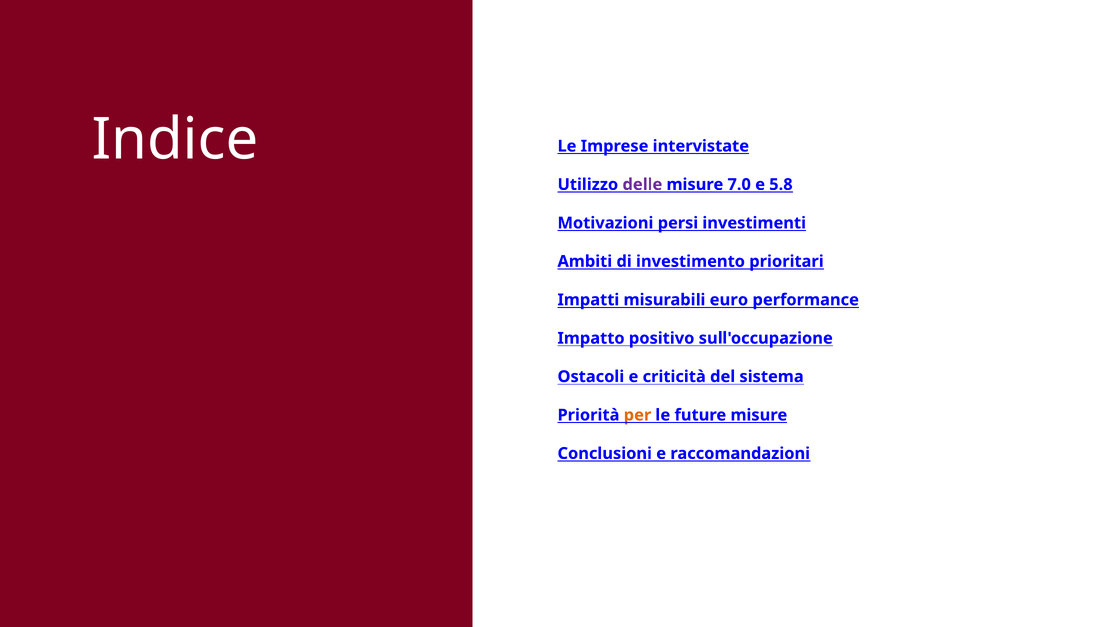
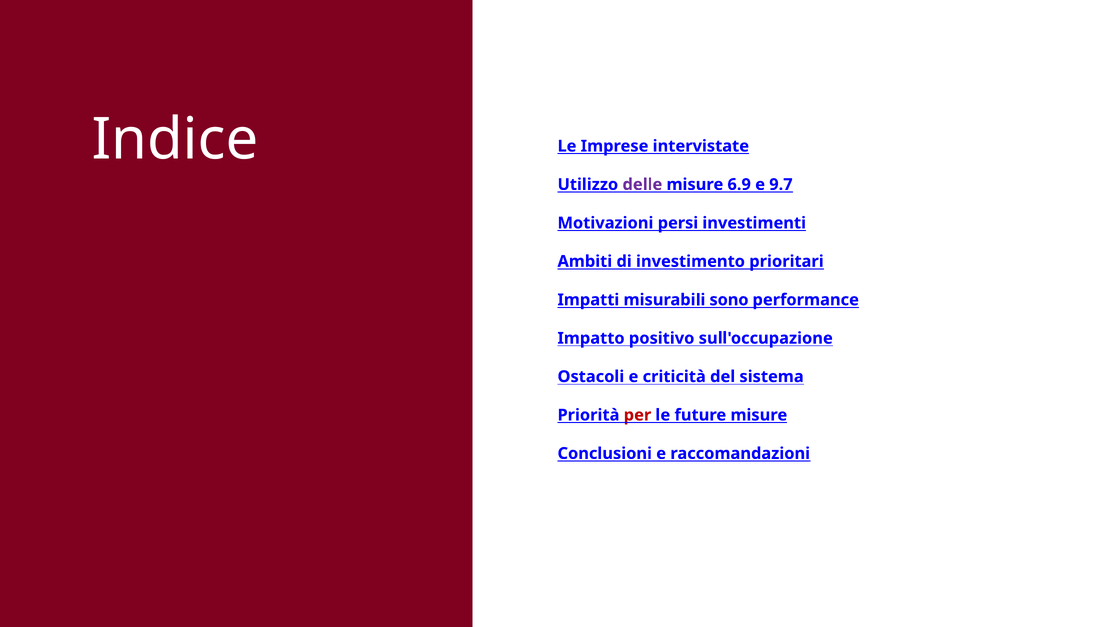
7.0: 7.0 -> 6.9 (739, 185)
5.8: 5.8 -> 9.7 (781, 185)
euro: euro -> sono (729, 300)
per colour: orange -> red (637, 415)
